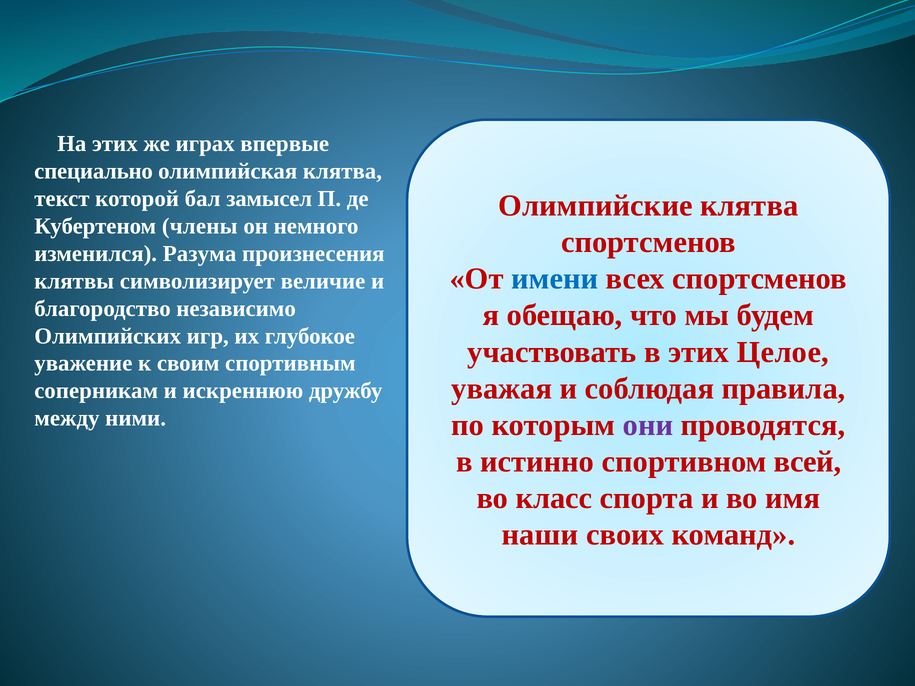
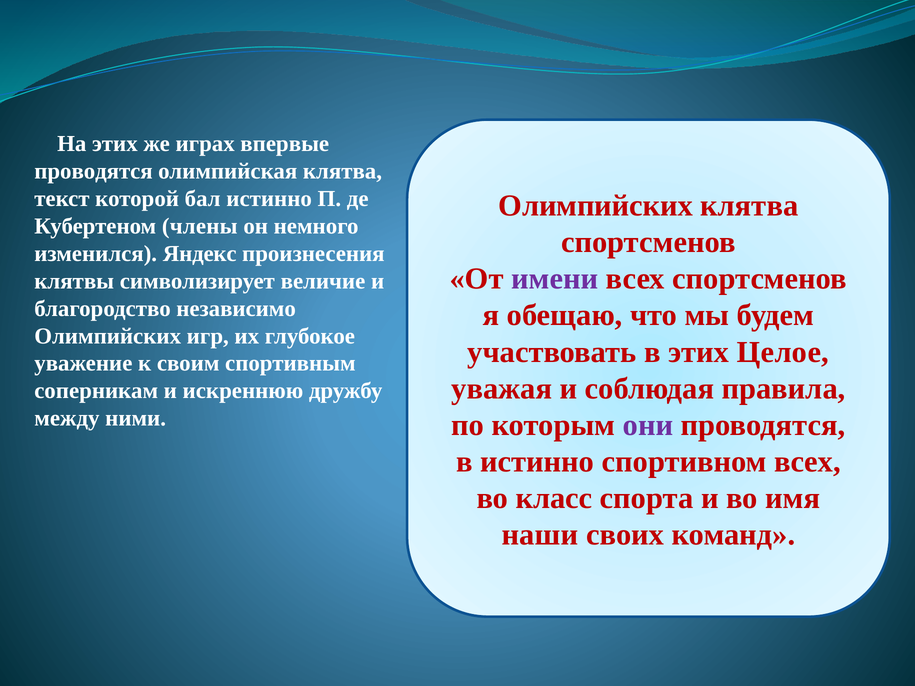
специально: специально -> проводятся (93, 171)
бал замысел: замысел -> истинно (269, 199)
Олимпийские: Олимпийские -> Олимпийских (596, 206)
Разума: Разума -> Яндекс (200, 254)
имени colour: blue -> purple (555, 279)
спортивном всей: всей -> всех (807, 462)
